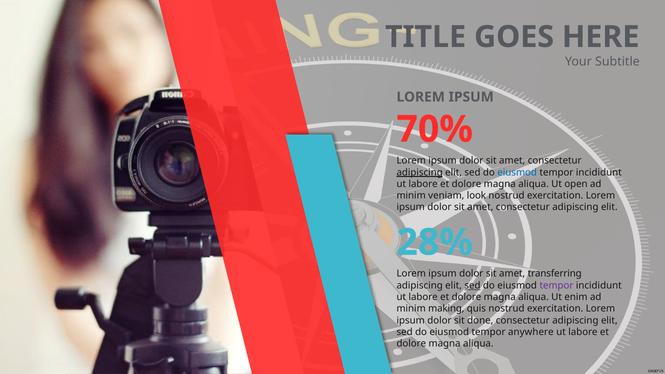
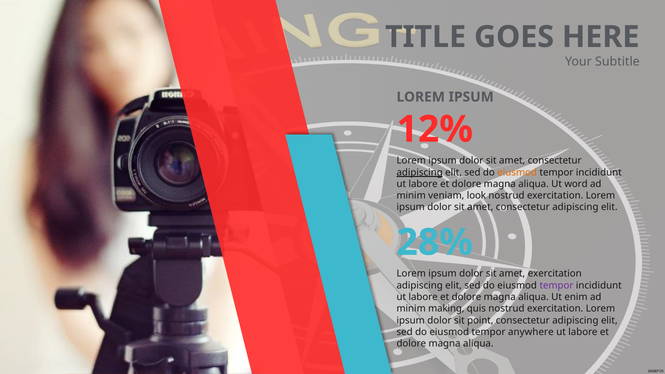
70%: 70% -> 12% (435, 129)
eiusmod colour: blue -> orange (517, 172)
open: open -> word (576, 184)
amet transferring: transferring -> exercitation (555, 274)
sed underline: present -> none (472, 285)
done: done -> point (480, 320)
